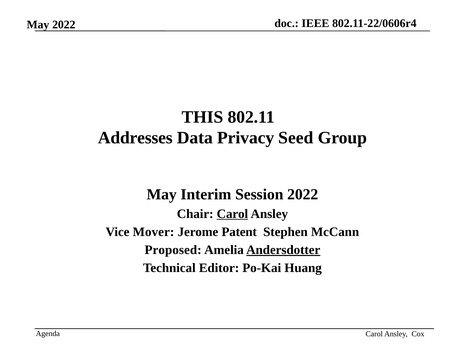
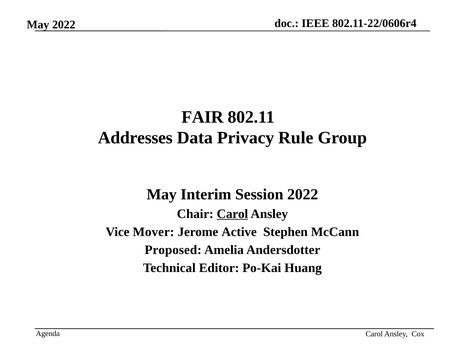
THIS: THIS -> FAIR (203, 117)
Seed: Seed -> Rule (296, 138)
Patent: Patent -> Active (239, 232)
Andersdotter underline: present -> none (283, 250)
